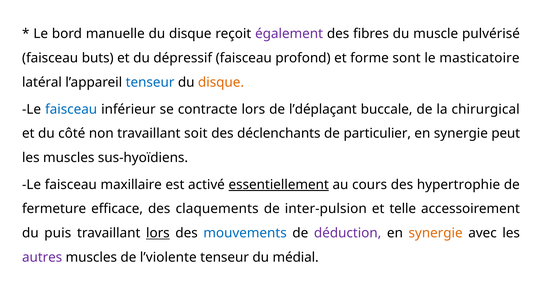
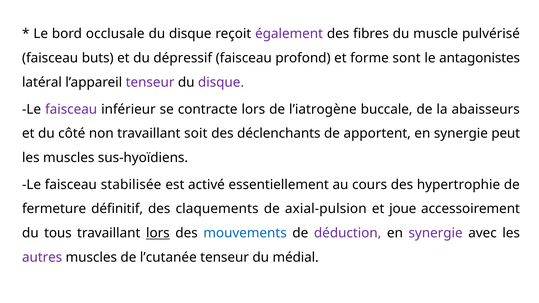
manuelle: manuelle -> occlusale (115, 34)
masticatoire: masticatoire -> antagonistes (480, 58)
tenseur colour: blue -> purple (150, 82)
disque colour: orange -> purple (221, 82)
faisceau colour: blue -> purple (71, 109)
l’déplaçant: l’déplaçant -> l’iatrogène (323, 109)
chirurgical: chirurgical -> abaisseurs (486, 109)
particulier: particulier -> apportent (377, 134)
maxillaire: maxillaire -> stabilisée (131, 185)
essentiellement underline: present -> none (279, 185)
efficace: efficace -> définitif (117, 209)
inter-pulsion: inter-pulsion -> axial-pulsion (326, 209)
telle: telle -> joue (403, 209)
puis: puis -> tous (58, 233)
synergie colour: orange -> purple (436, 233)
l’violente: l’violente -> l’cutanée (168, 258)
